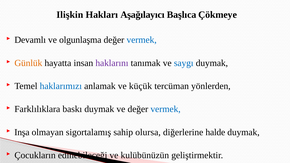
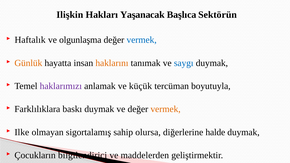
Aşağılayıcı: Aşağılayıcı -> Yaşanacak (142, 15)
Çökmeye: Çökmeye -> Sektörün (218, 15)
Devamlı: Devamlı -> Haftalık (30, 40)
haklarını colour: purple -> orange (112, 63)
haklarımızı colour: blue -> purple (61, 86)
yönlerden: yönlerden -> boyutuyla (211, 86)
vermek colour: blue -> orange (166, 109)
Inşa: Inşa -> Ilke (22, 132)
edinebileceği: edinebileceği -> bilgilendirici (83, 155)
kulübünüzün: kulübünüzün -> maddelerden (145, 155)
